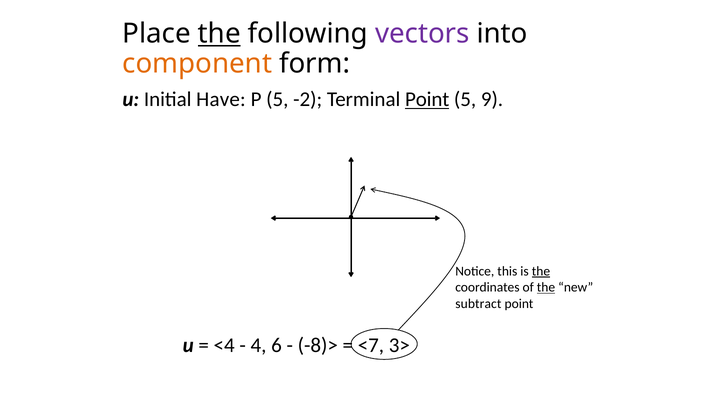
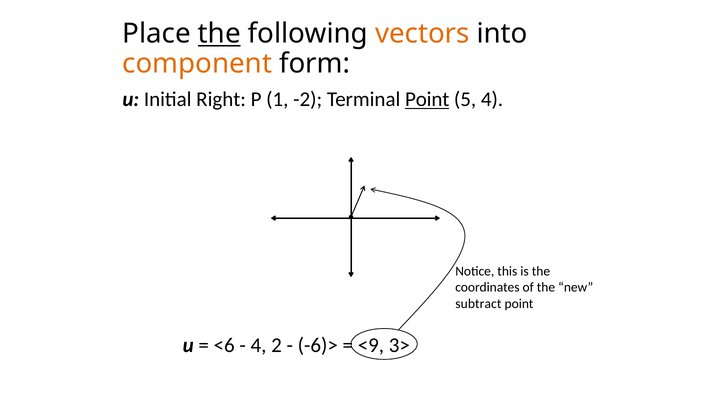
vectors colour: purple -> orange (422, 34)
Have: Have -> Right (221, 99)
P 5: 5 -> 1 (277, 99)
5 9: 9 -> 4 (492, 99)
the underline: present -> none (541, 271)
the underline: present -> none (546, 287)
<4: <4 -> <6 (224, 345)
6: 6 -> 2 (276, 345)
-8)>: -8)> -> -6)> (318, 345)
<7: <7 -> <9 (371, 345)
